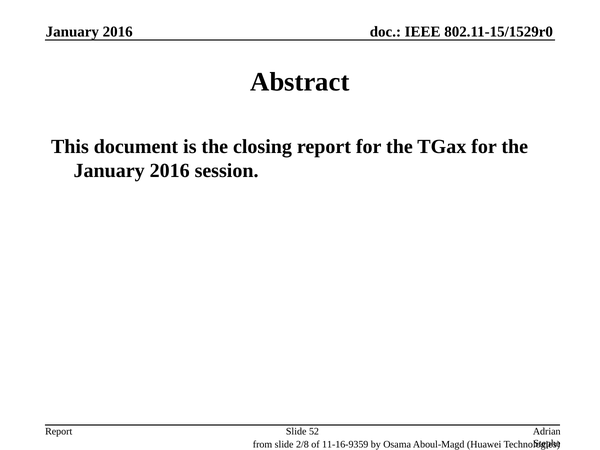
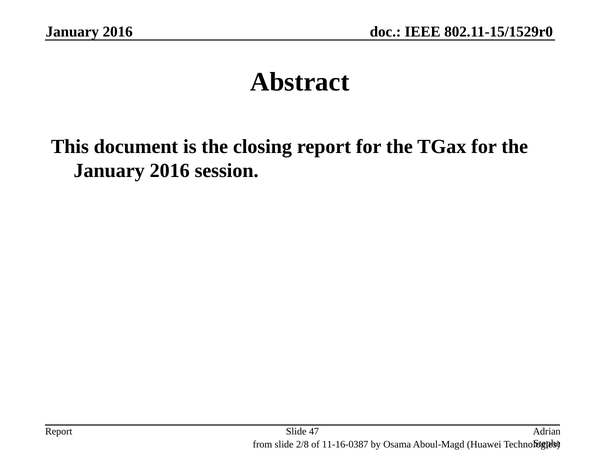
52: 52 -> 47 (314, 432)
11-16-9359: 11-16-9359 -> 11-16-0387 (345, 445)
